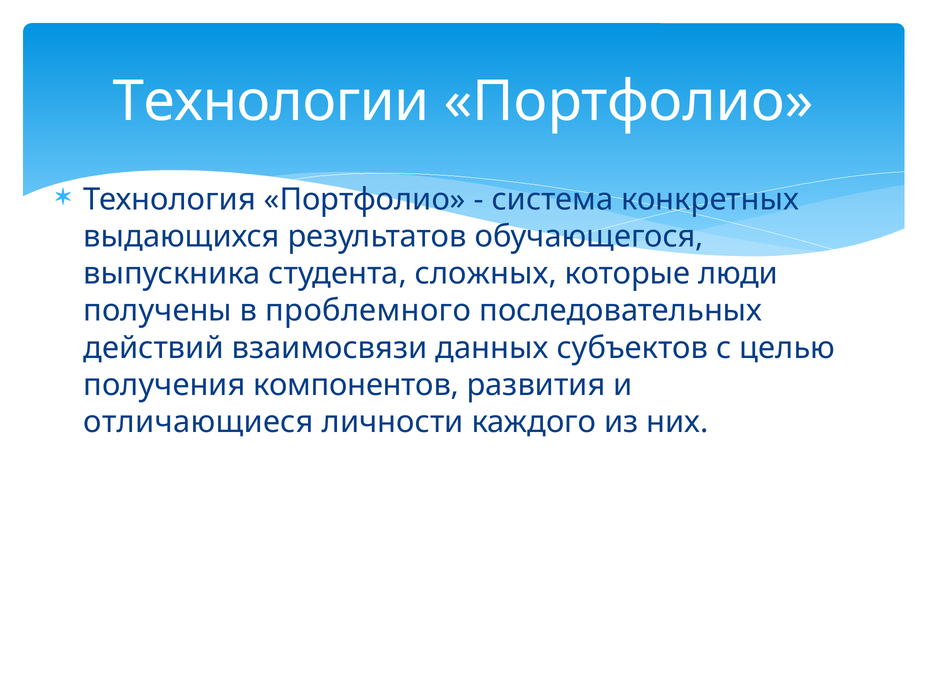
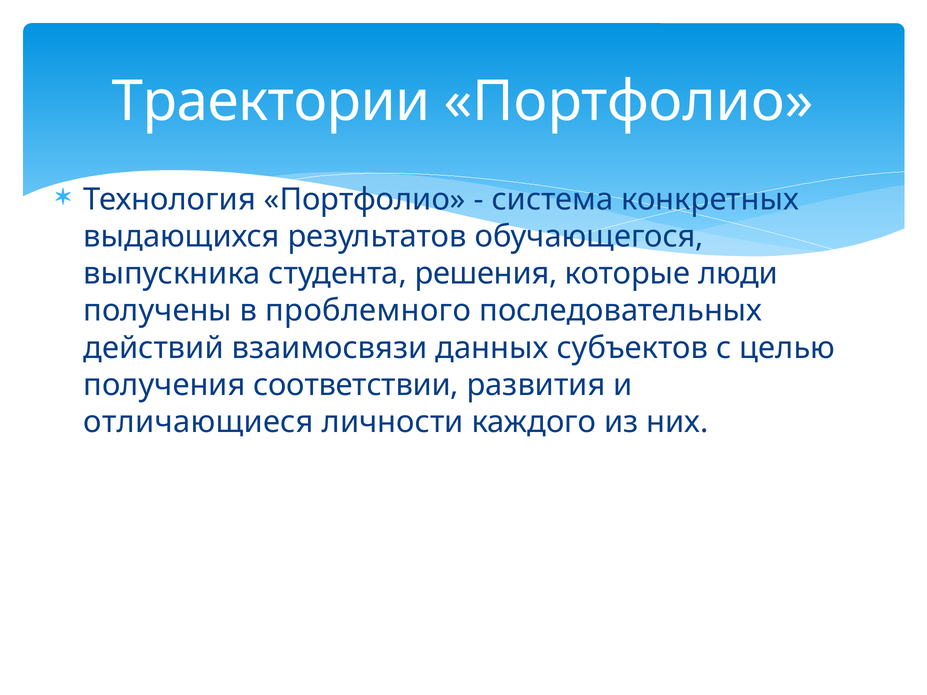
Технологии: Технологии -> Траектории (271, 102)
сложных: сложных -> решения (486, 274)
компонентов: компонентов -> соответствии (356, 385)
